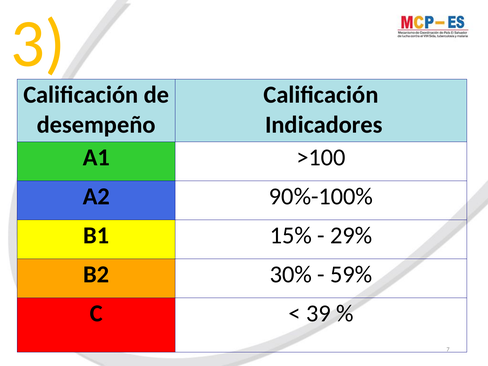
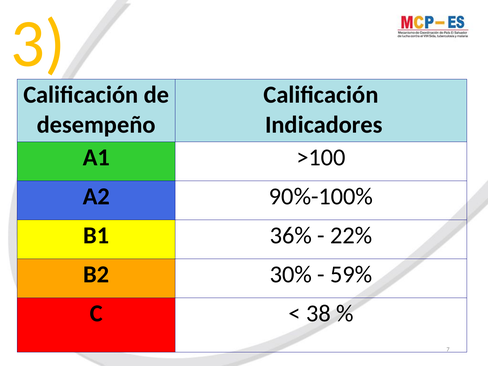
15%: 15% -> 36% (291, 235)
29%: 29% -> 22% (351, 235)
39: 39 -> 38 (318, 313)
